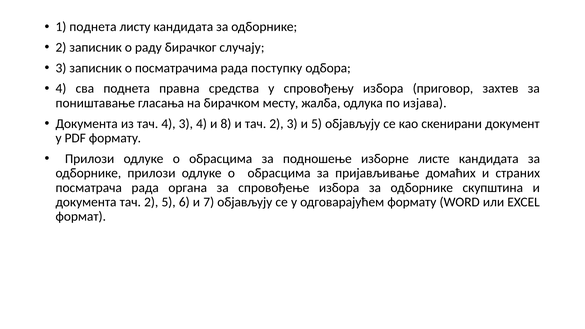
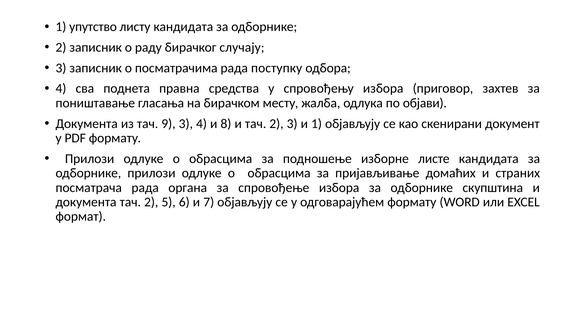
1 поднета: поднета -> упутство (93, 27)
изјава: изјава -> објави (425, 103)
тач 4: 4 -> 9 (168, 124)
и 5: 5 -> 1 (317, 124)
